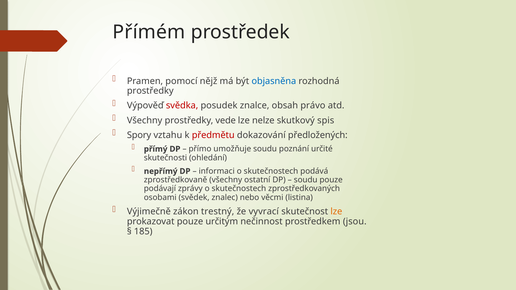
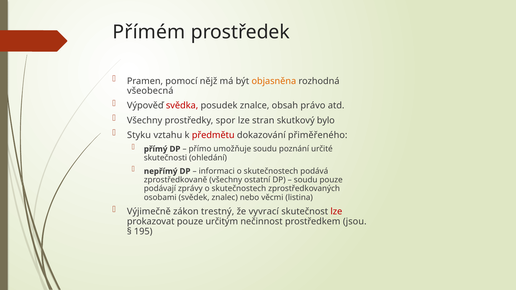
objasněna colour: blue -> orange (274, 81)
prostředky: prostředky -> všeobecná (150, 91)
vede: vede -> spor (226, 120)
nelze: nelze -> stran (263, 120)
spis: spis -> bylo (326, 120)
Spory: Spory -> Styku (139, 135)
předložených: předložených -> přiměřeného (318, 135)
lze colour: orange -> red (336, 212)
185: 185 -> 195 (143, 232)
